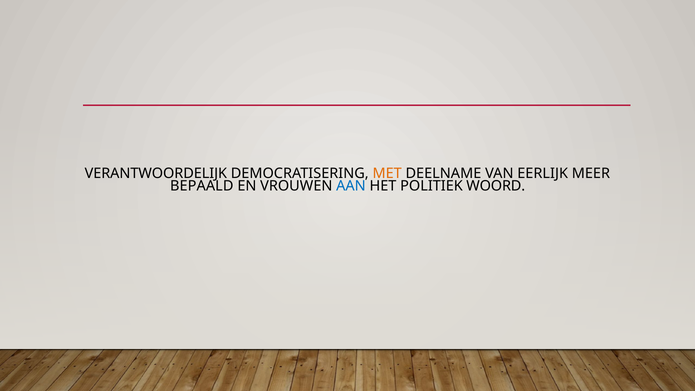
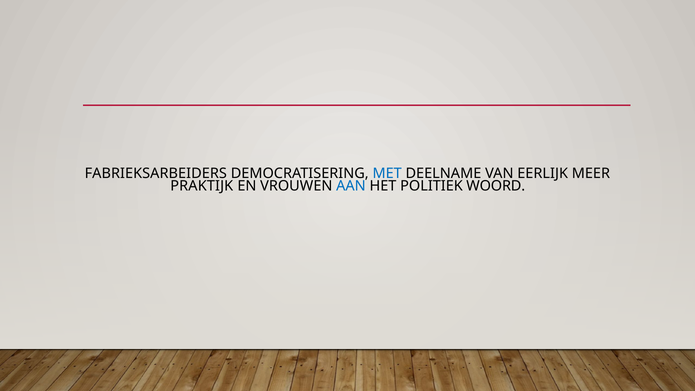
VERANTWOORDELIJK: VERANTWOORDELIJK -> FABRIEKSARBEIDERS (156, 173)
MET colour: orange -> blue (387, 173)
BEPAALD: BEPAALD -> PRAKTIJK (202, 186)
